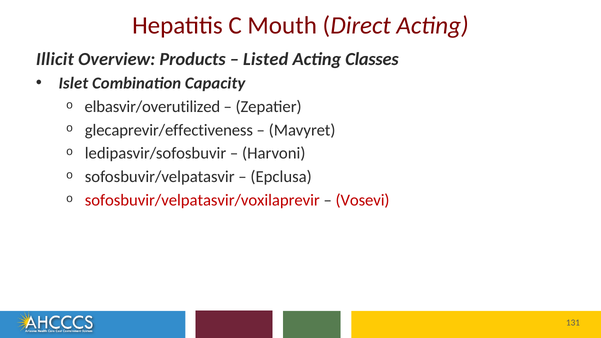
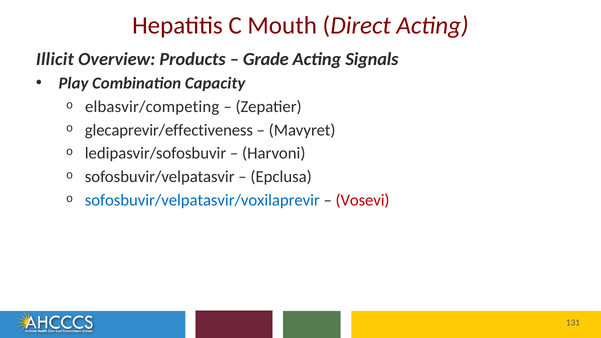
Listed: Listed -> Grade (266, 59)
Classes: Classes -> Signals (372, 59)
Islet: Islet -> Play (73, 83)
elbasvir/overutilized: elbasvir/overutilized -> elbasvir/competing (152, 107)
sofosbuvir/velpatasvir/voxilaprevir colour: red -> blue (202, 200)
